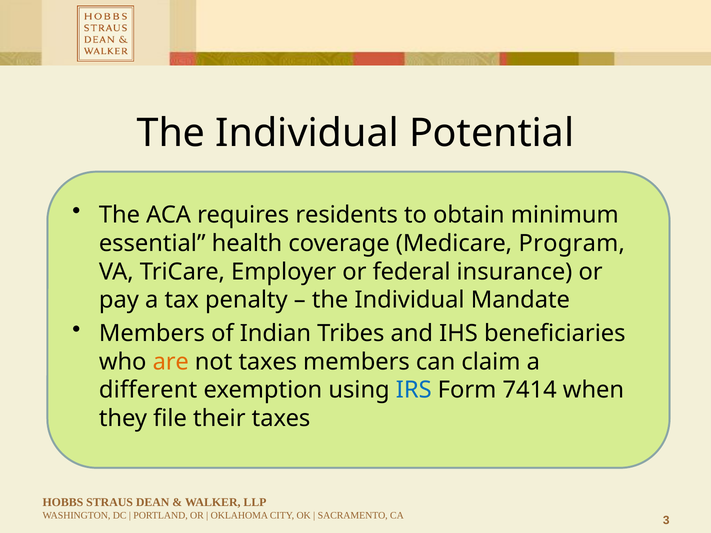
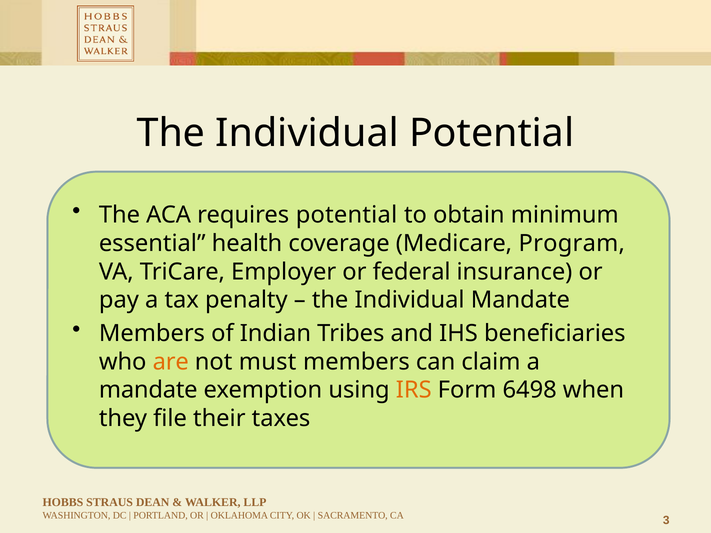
requires residents: residents -> potential (347, 215)
not taxes: taxes -> must (268, 362)
different: different -> mandate (148, 390)
IRS colour: blue -> orange (414, 390)
7414: 7414 -> 6498 (530, 390)
